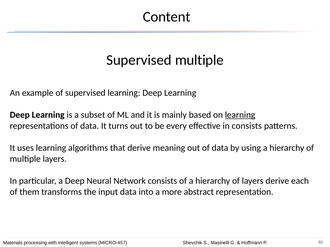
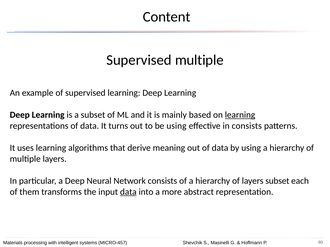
be every: every -> using (176, 126)
layers derive: derive -> subset (277, 181)
data underline: none -> present (128, 192)
